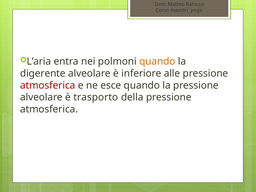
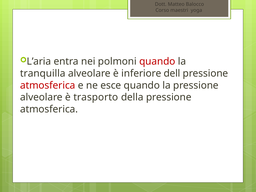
quando colour: orange -> red (157, 62)
digerente: digerente -> tranquilla (43, 73)
alle: alle -> dell (172, 73)
